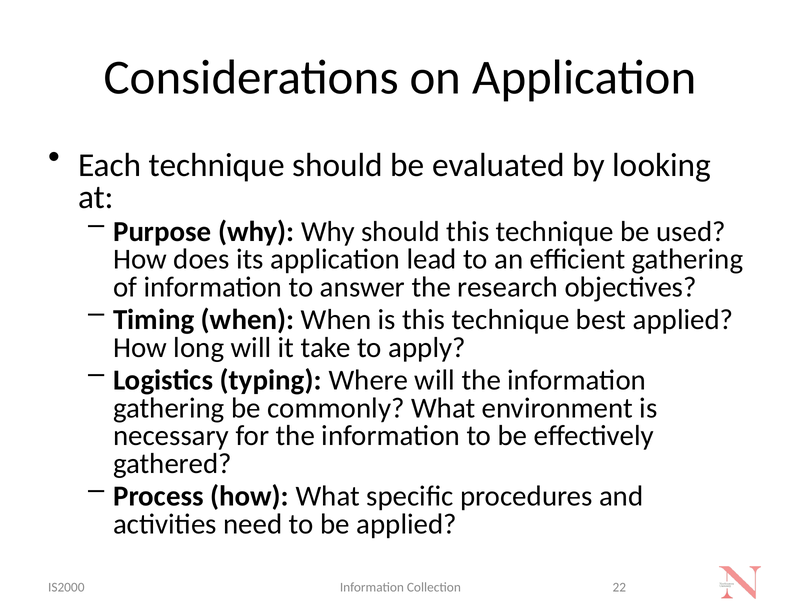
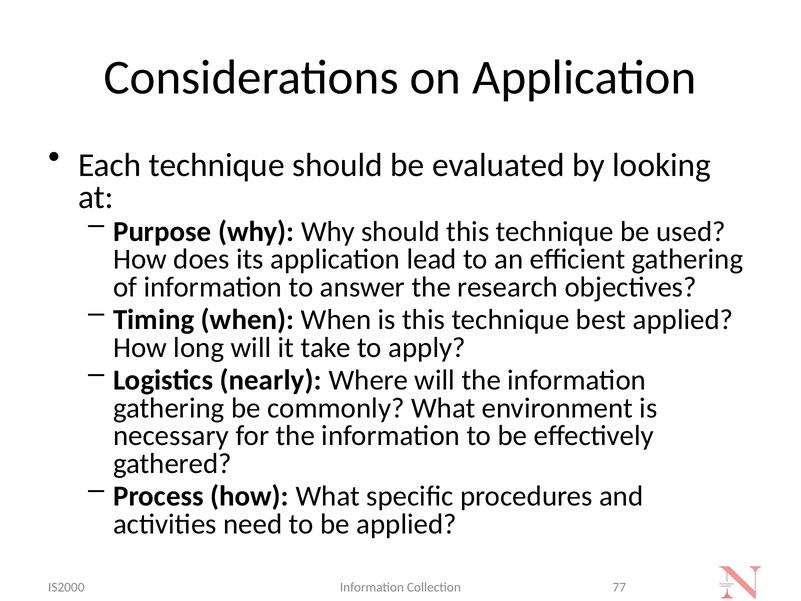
typing: typing -> nearly (271, 380)
22: 22 -> 77 (619, 587)
